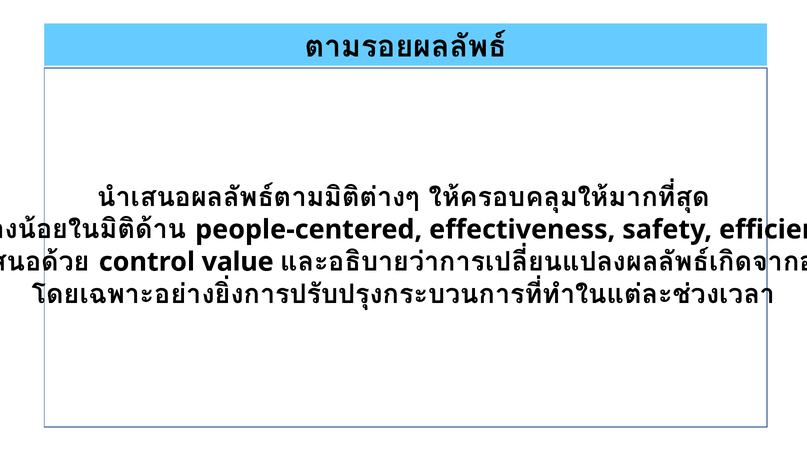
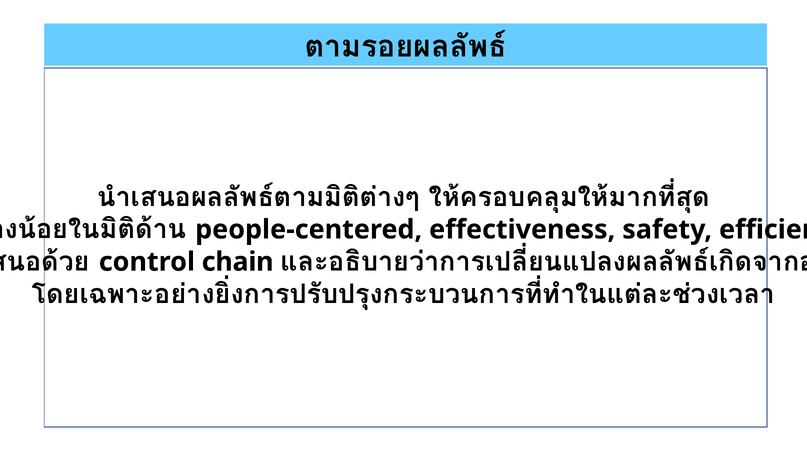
value: value -> chain (238, 262)
